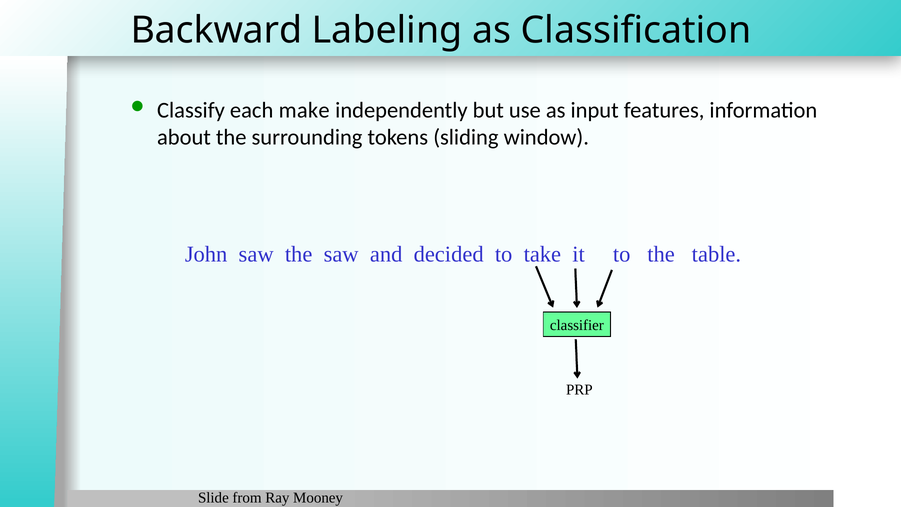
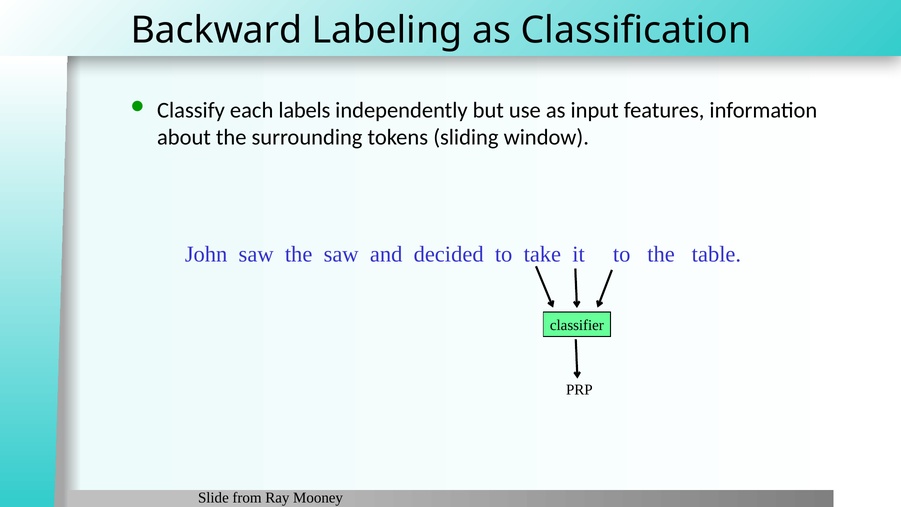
make: make -> labels (304, 110)
